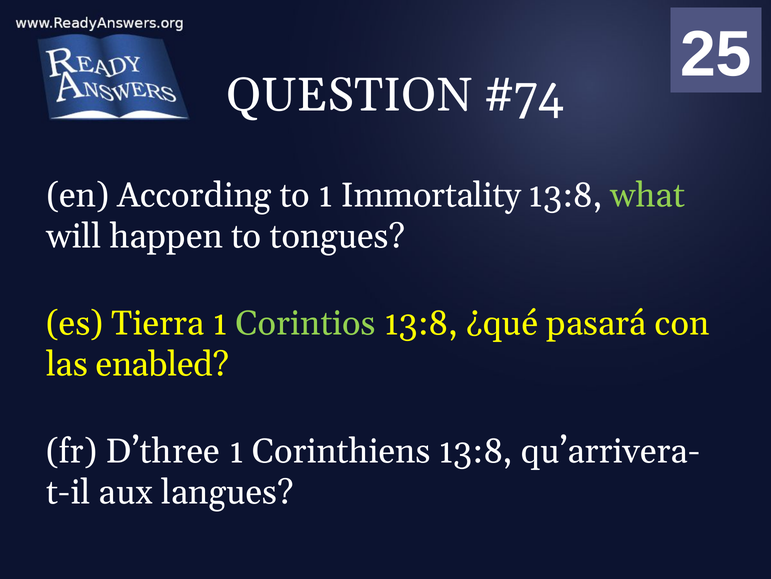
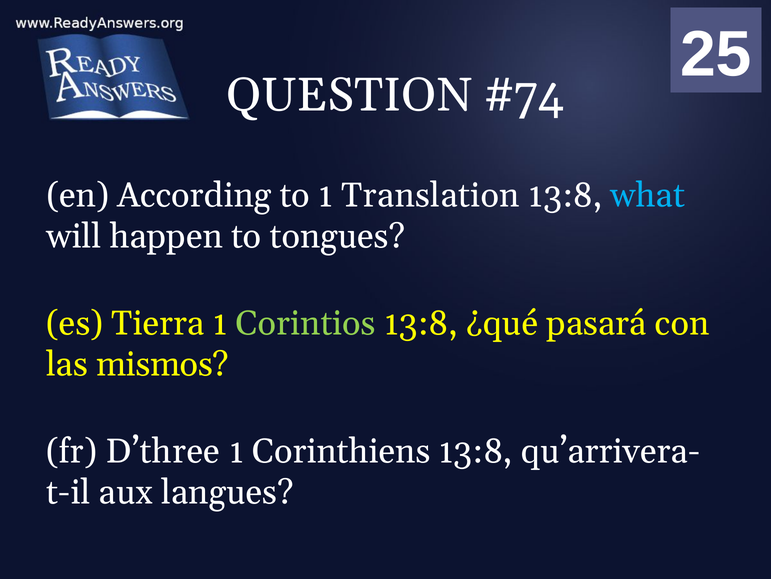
Immortality: Immortality -> Translation (430, 195)
what colour: light green -> light blue (648, 195)
enabled: enabled -> mismos (163, 364)
